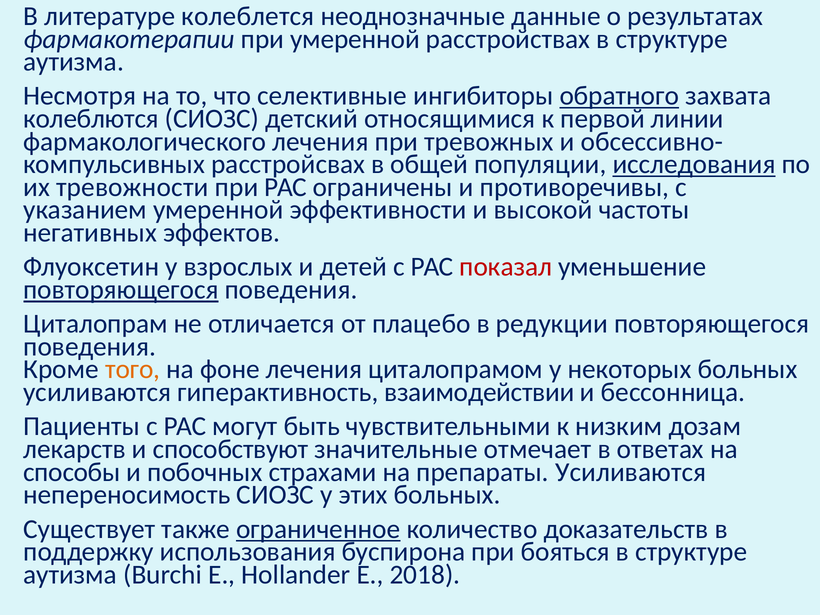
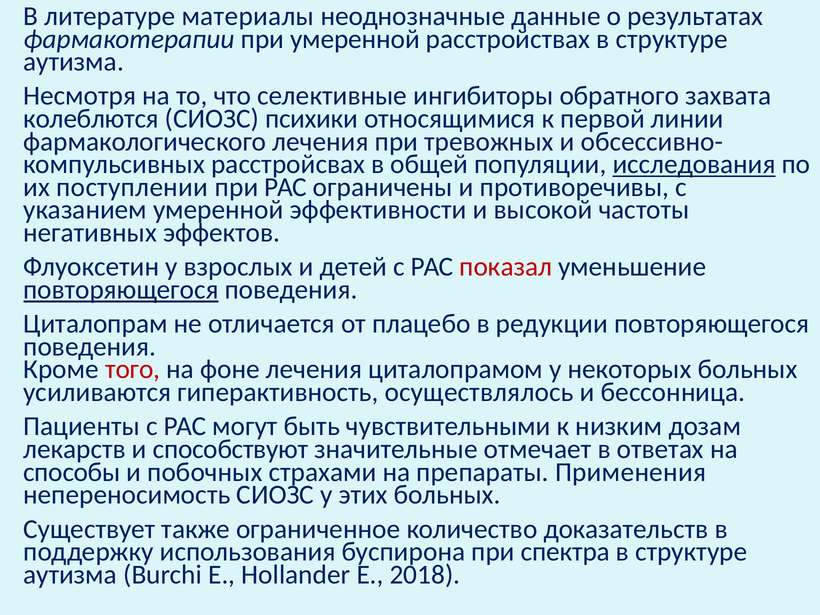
колеблется: колеблется -> материалы (248, 16)
обратного underline: present -> none (619, 96)
детский: детский -> психики (312, 119)
тревожности: тревожности -> поступлении (132, 187)
того colour: orange -> red (133, 369)
взаимодействии: взаимодействии -> осуществлялось (479, 392)
препараты Усиливаются: Усиливаются -> Применения (631, 472)
ограниченное underline: present -> none (318, 529)
бояться: бояться -> спектра (565, 552)
